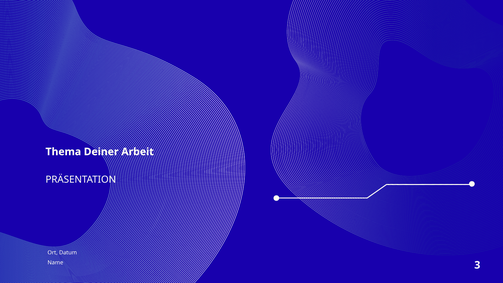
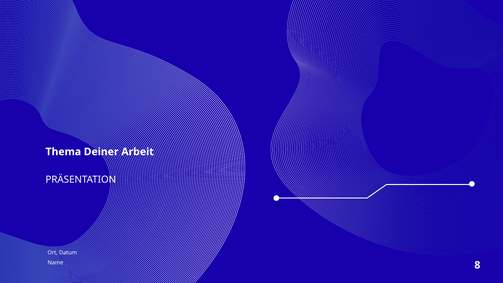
3: 3 -> 8 (477, 265)
